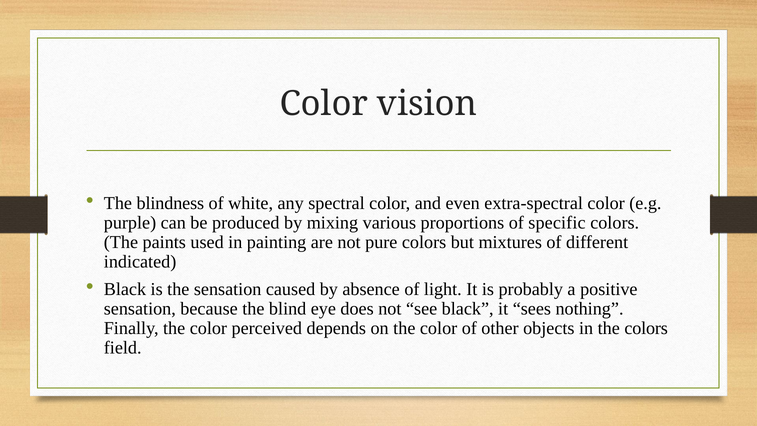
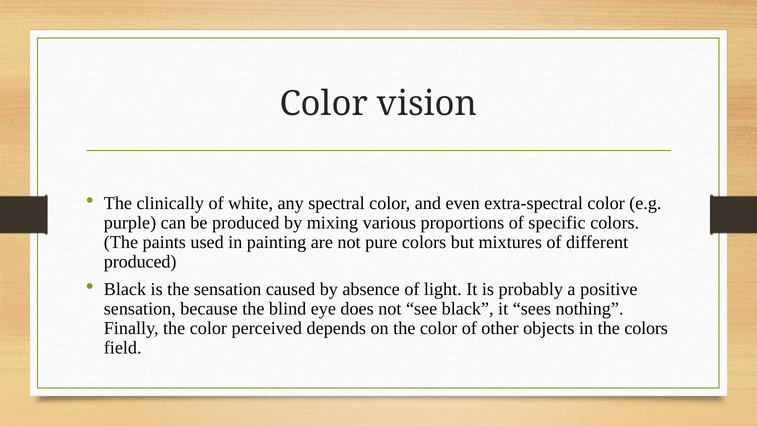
blindness: blindness -> clinically (170, 203)
indicated: indicated -> produced (140, 262)
